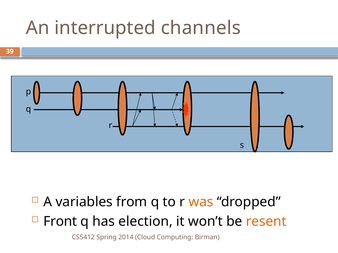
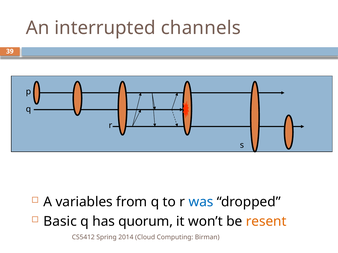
was colour: orange -> blue (201, 202)
Front: Front -> Basic (60, 222)
election: election -> quorum (146, 222)
